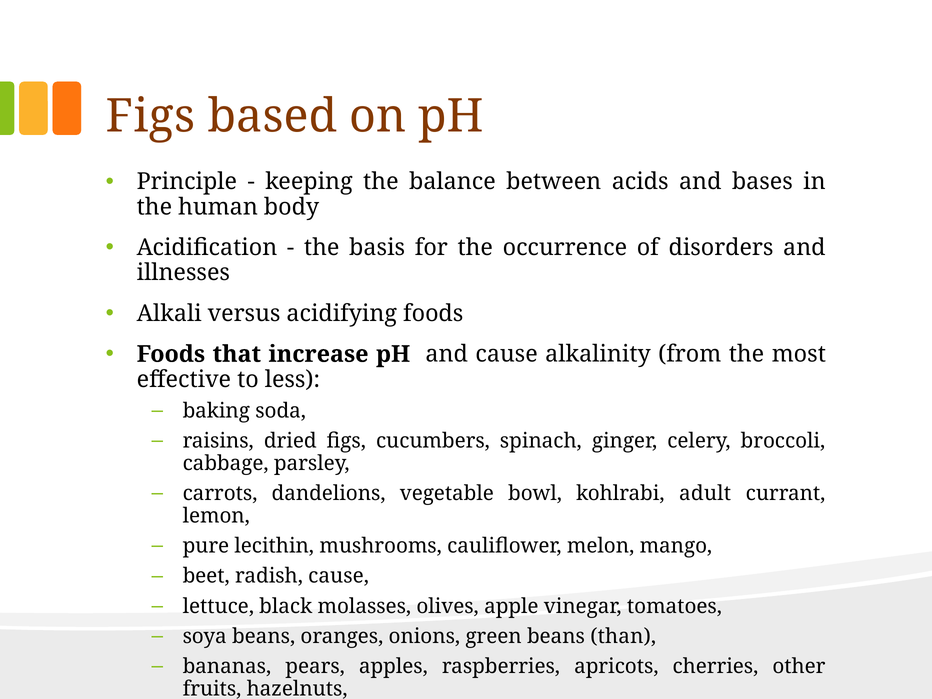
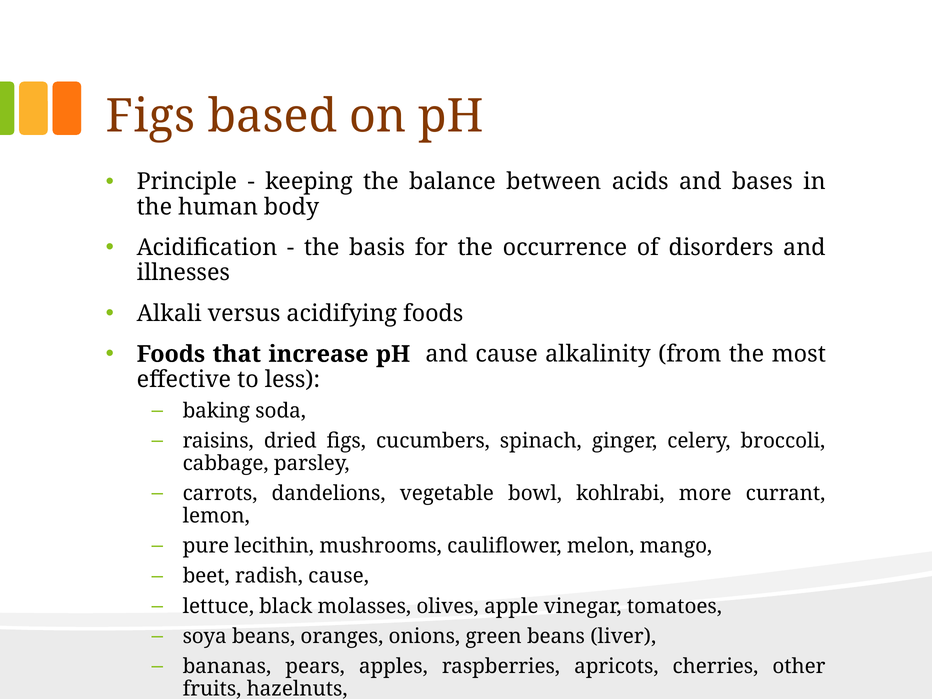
adult: adult -> more (705, 493)
than: than -> liver (623, 636)
